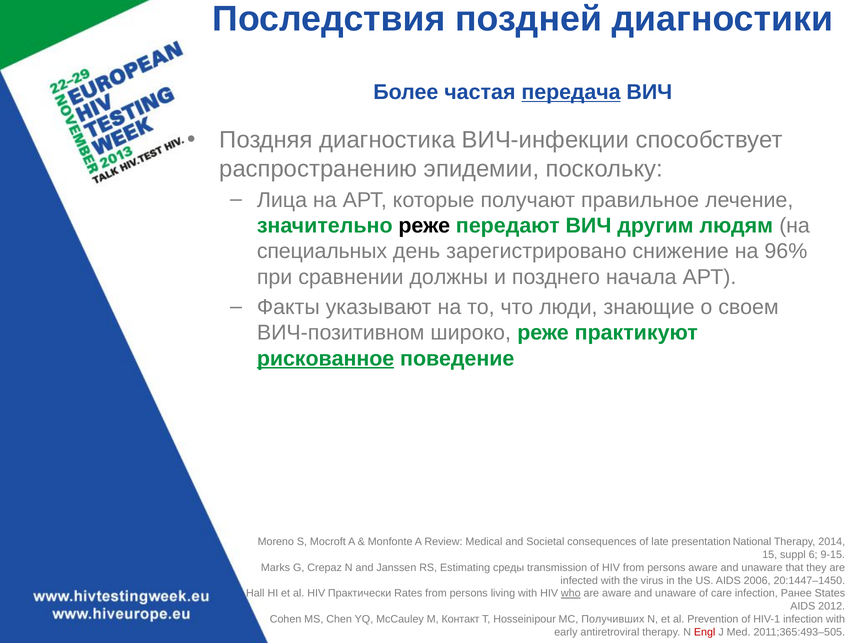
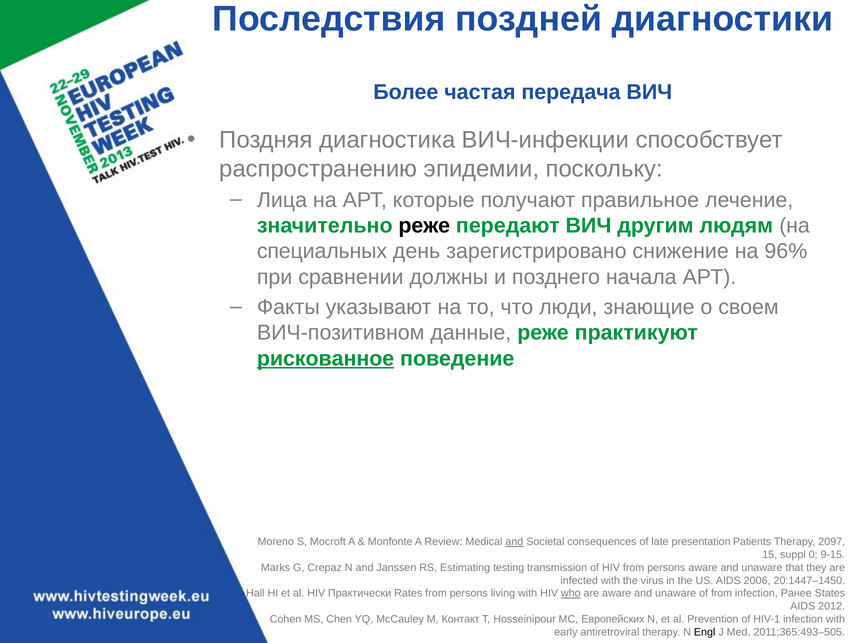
передача underline: present -> none (571, 92)
широко: широко -> данные (471, 333)
and underline: none -> present (514, 542)
National: National -> Patients (752, 542)
2014: 2014 -> 2097 (832, 542)
6: 6 -> 0 (813, 555)
среды: среды -> testing (509, 567)
of care: care -> from (722, 593)
Получивших: Получивших -> Европейских (613, 619)
Engl colour: red -> black (705, 632)
